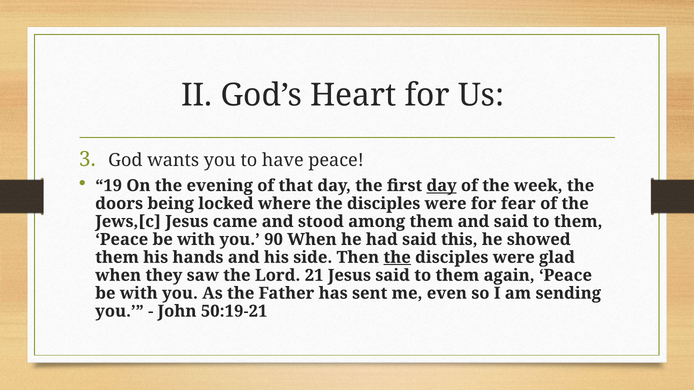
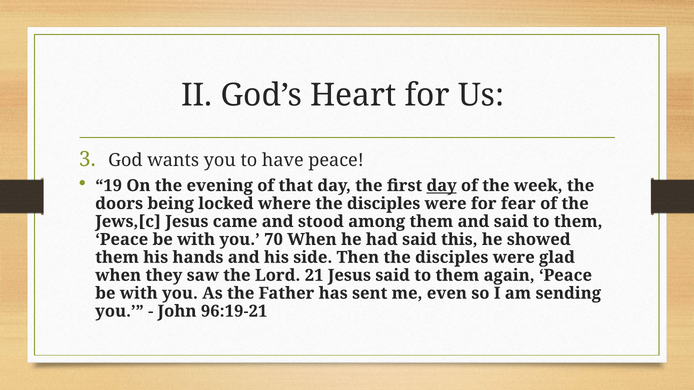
90: 90 -> 70 (274, 240)
the underline: present -> none (397, 258)
50:19-21: 50:19-21 -> 96:19-21 (234, 311)
